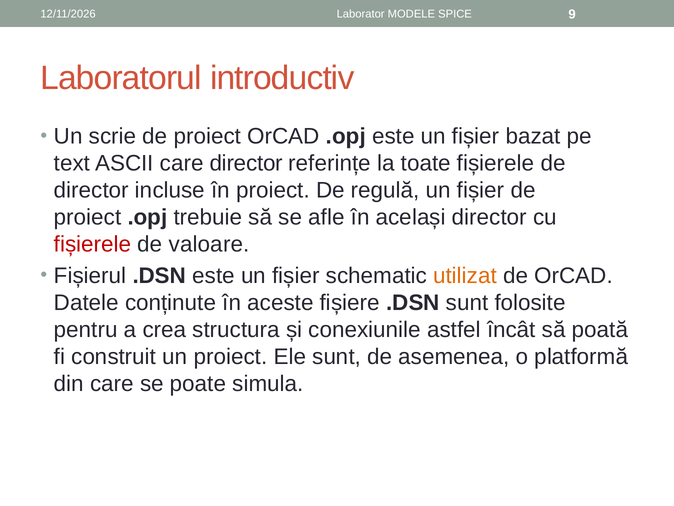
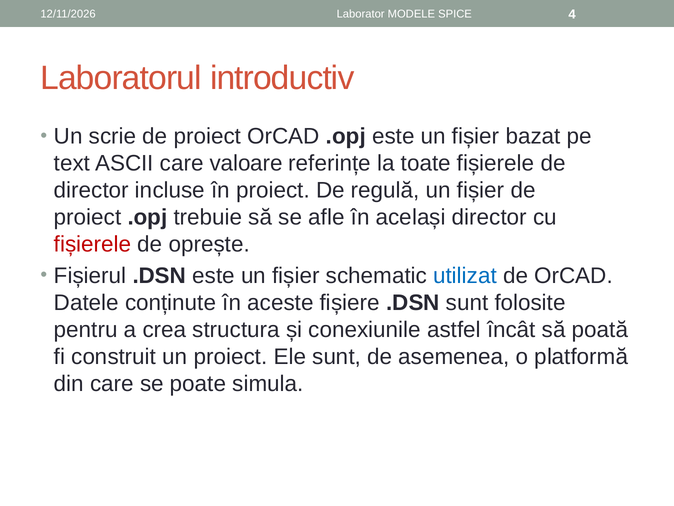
9: 9 -> 4 (572, 14)
care director: director -> valoare (246, 163)
valoare: valoare -> oprește (209, 244)
utilizat colour: orange -> blue (465, 276)
